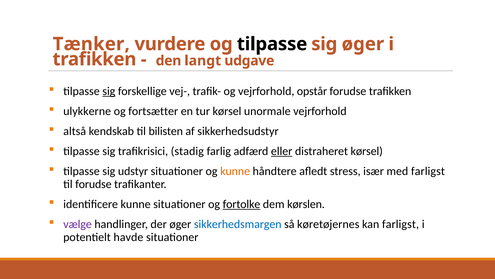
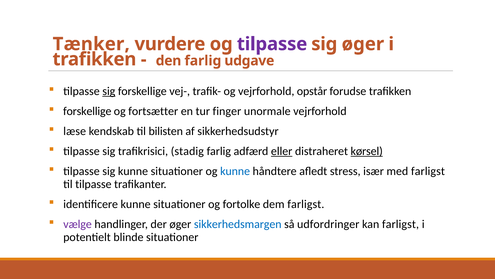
tilpasse colour: black -> purple (272, 44)
den langt: langt -> farlig (203, 61)
ulykkerne: ulykkerne -> forskellige (87, 111)
tur kørsel: kørsel -> finger (227, 111)
altså: altså -> læse (75, 131)
kørsel underline: none -> present (367, 151)
sig udstyr: udstyr -> kunne (133, 171)
kunne colour: orange -> blue (235, 171)
til forudse: forudse -> tilpasse (93, 184)
fortolke underline: present -> none (241, 204)
dem kørslen: kørslen -> farligst (306, 204)
køretøjernes: køretøjernes -> udfordringer (328, 224)
havde: havde -> blinde (128, 237)
